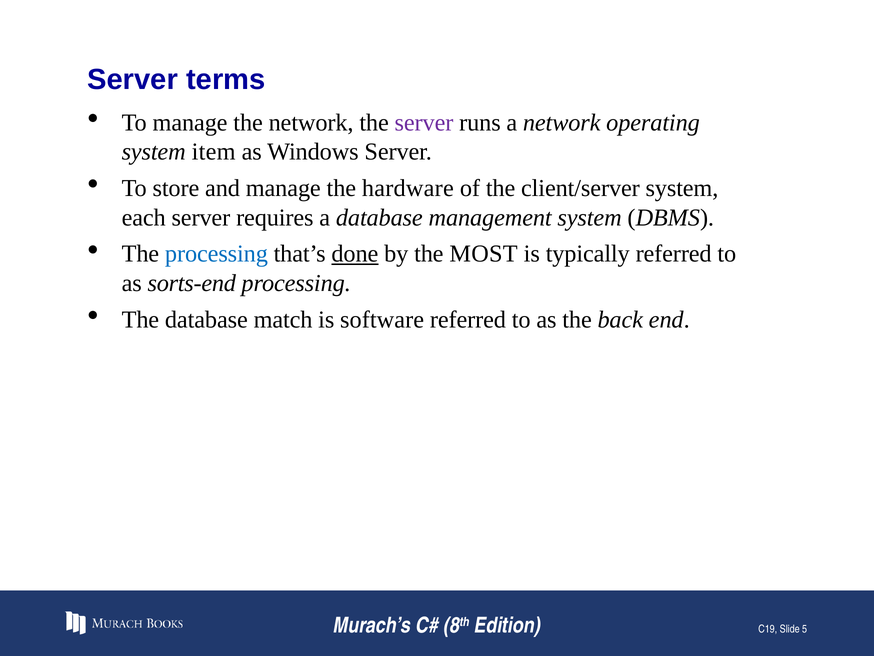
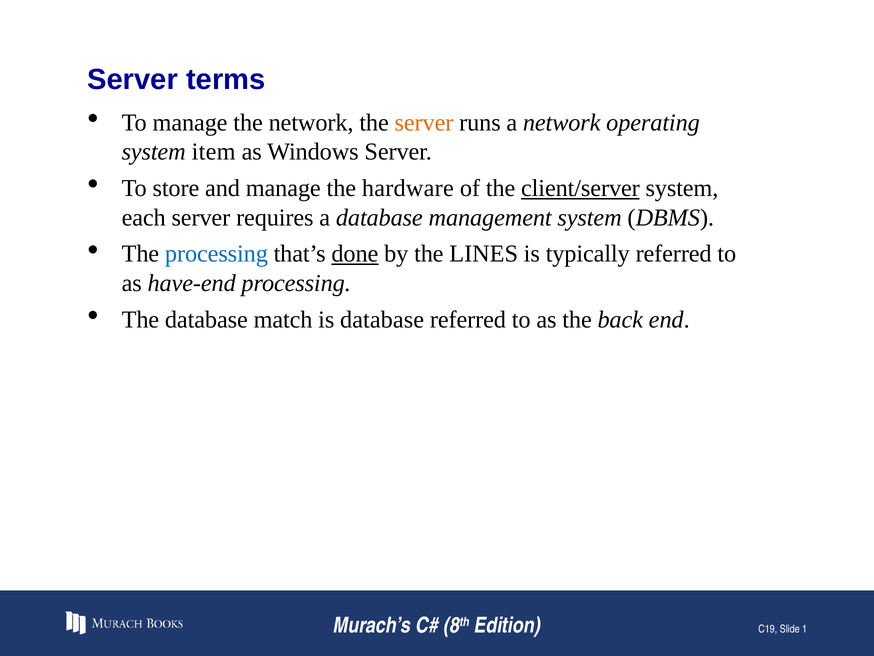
server colour: purple -> orange (424, 123)
client/server underline: none -> present (580, 188)
MOST: MOST -> LINES (484, 254)
sorts-end: sorts-end -> have-end (192, 283)
is software: software -> database (382, 319)
5: 5 -> 1 (805, 629)
